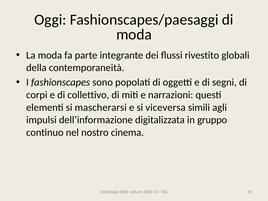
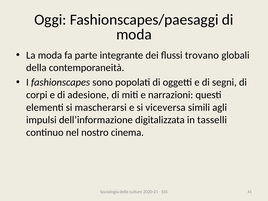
rivestito: rivestito -> trovano (202, 55)
collettivo: collettivo -> adesione (88, 95)
gruppo: gruppo -> tasselli (212, 120)
